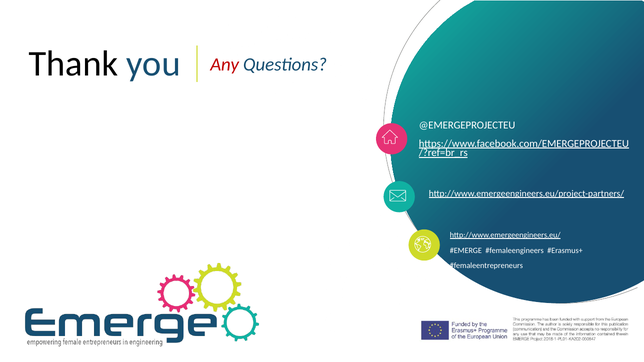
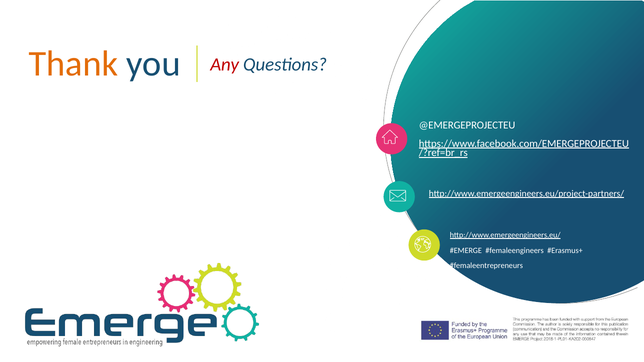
Thank colour: black -> orange (74, 64)
